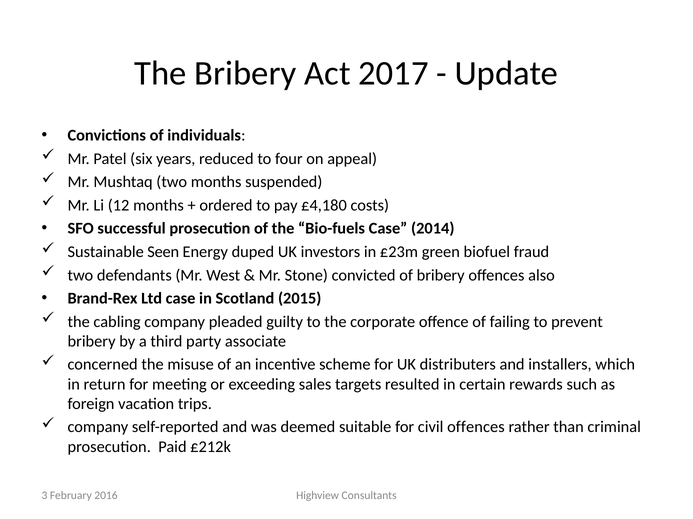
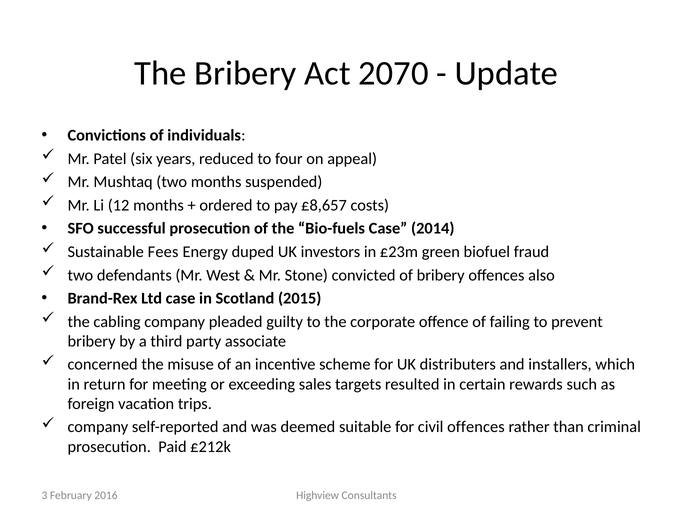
2017: 2017 -> 2070 (393, 73)
£4,180: £4,180 -> £8,657 (324, 206)
Seen: Seen -> Fees (163, 252)
